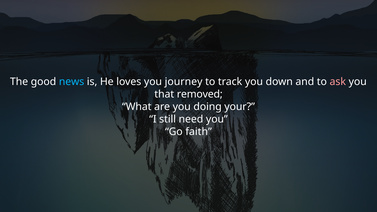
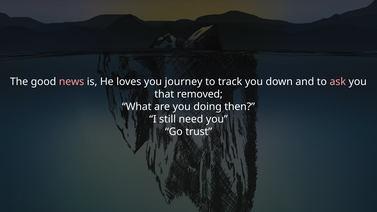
news colour: light blue -> pink (72, 82)
your: your -> then (240, 107)
faith: faith -> trust (199, 132)
